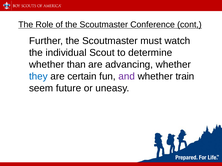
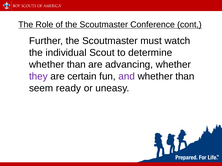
they colour: blue -> purple (38, 77)
train: train -> than (185, 77)
future: future -> ready (69, 88)
